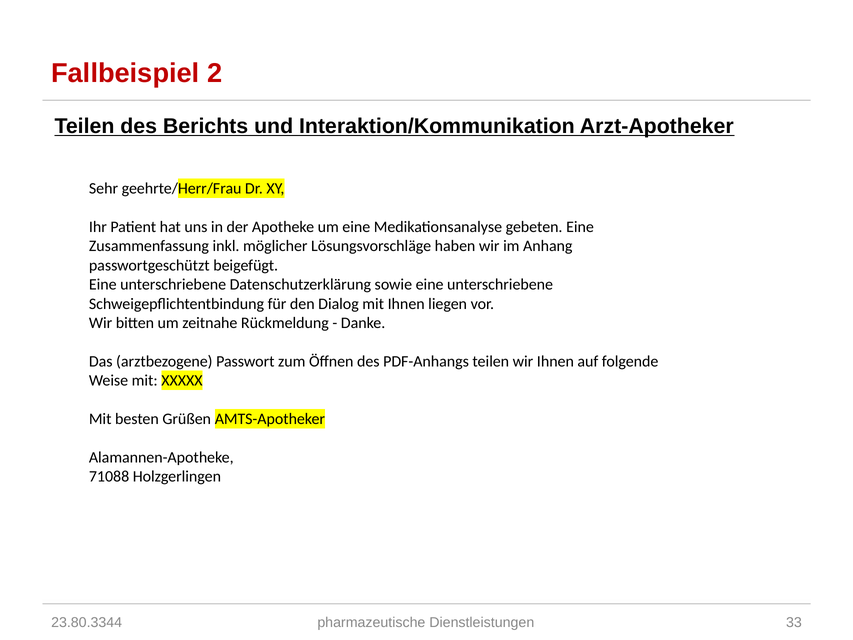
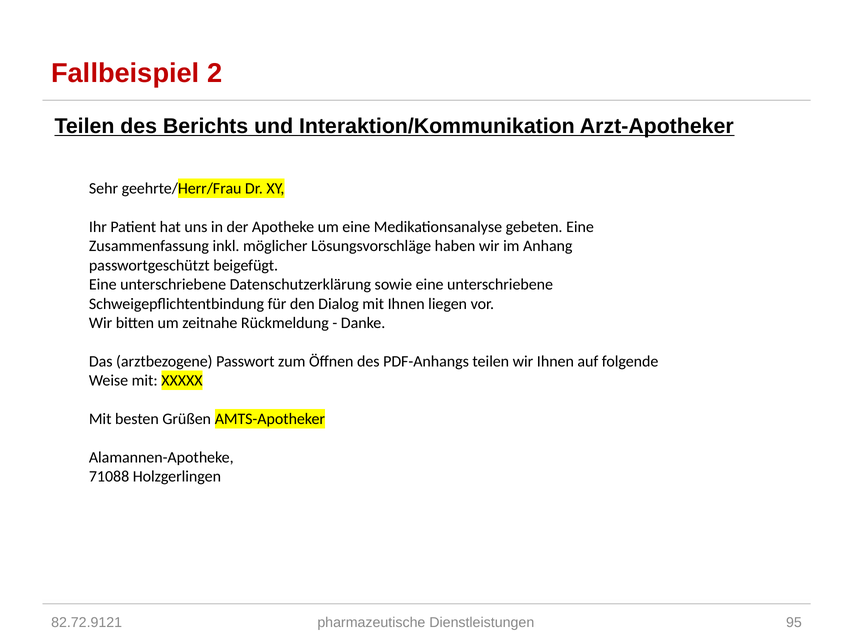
23.80.3344: 23.80.3344 -> 82.72.9121 (87, 623)
33: 33 -> 95 (794, 623)
